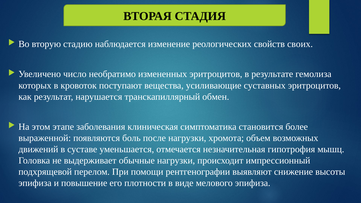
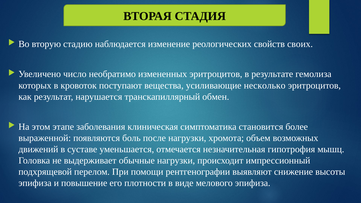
суставных: суставных -> несколько (265, 85)
